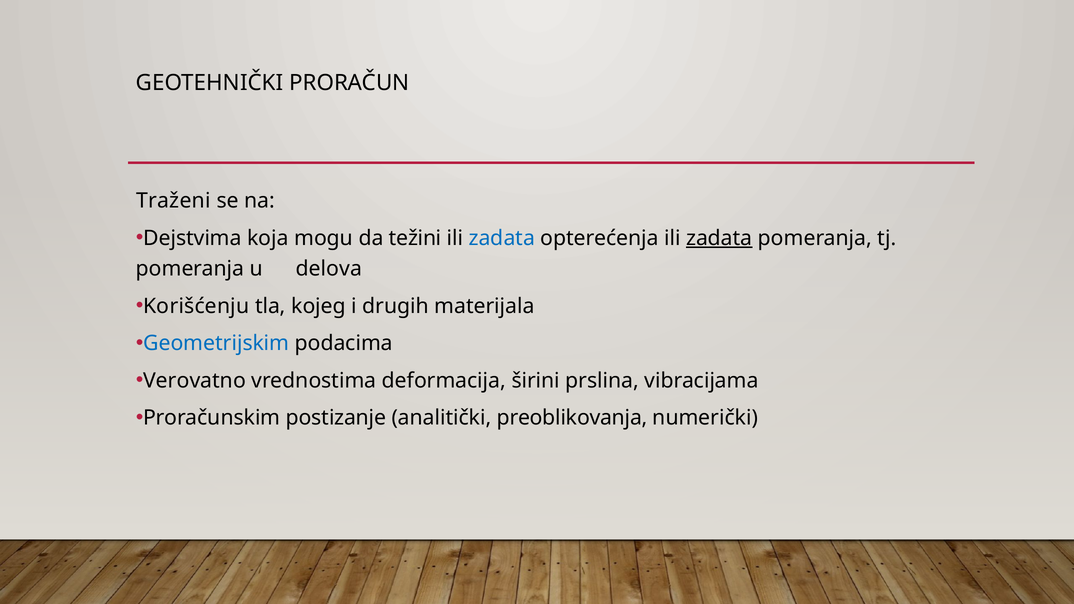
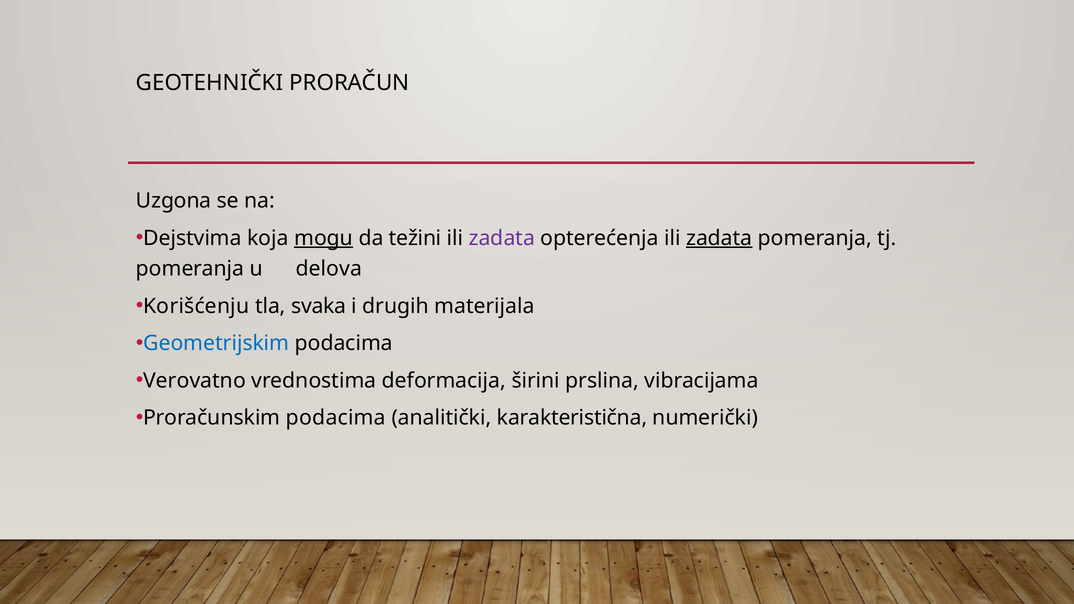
Traženi: Traženi -> Uzgona (174, 201)
mogu underline: none -> present (324, 238)
zadata colour: blue -> purple (502, 238)
kojeg: kojeg -> svaka (319, 306)
Proračunskim postizanje: postizanje -> podacima (336, 418)
preoblikovanja: preoblikovanja -> karakteristična (572, 418)
